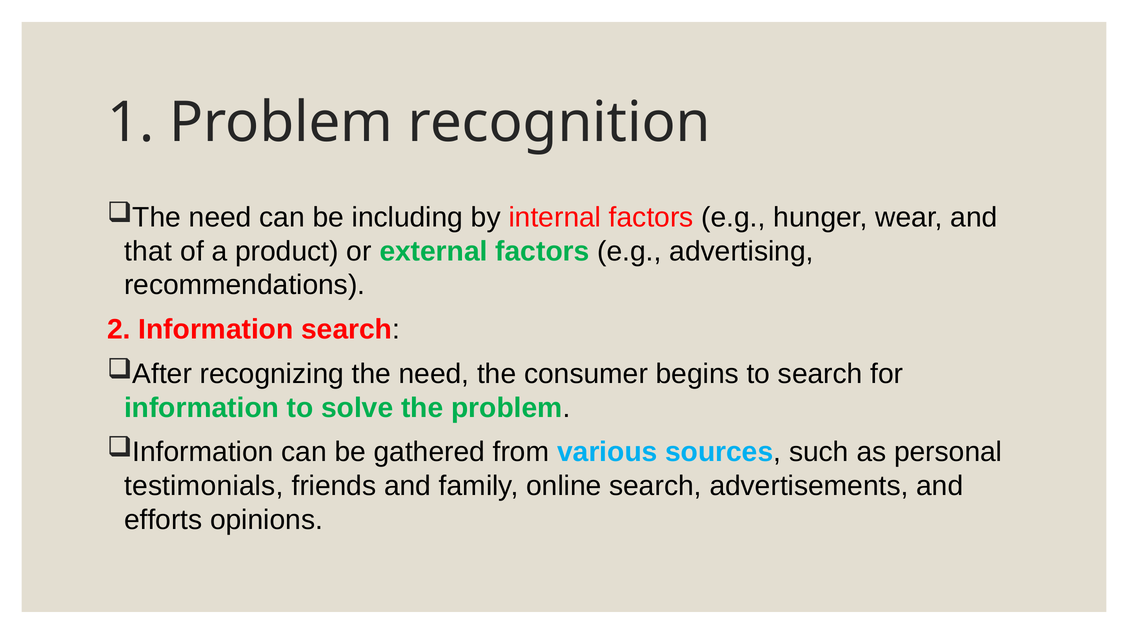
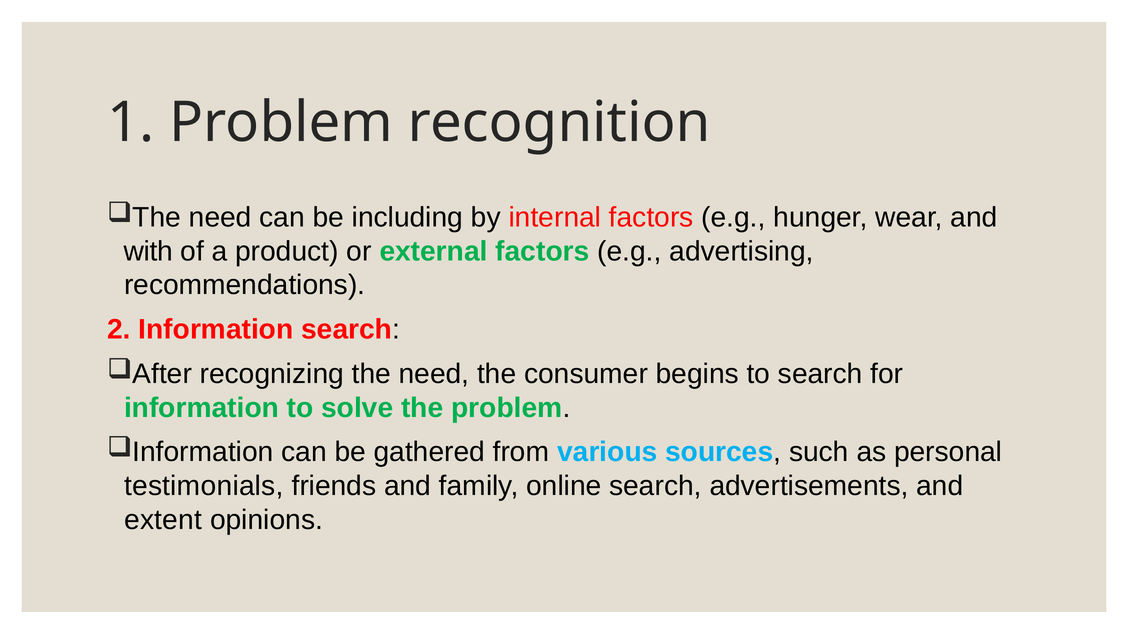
that: that -> with (148, 252)
efforts: efforts -> extent (163, 520)
